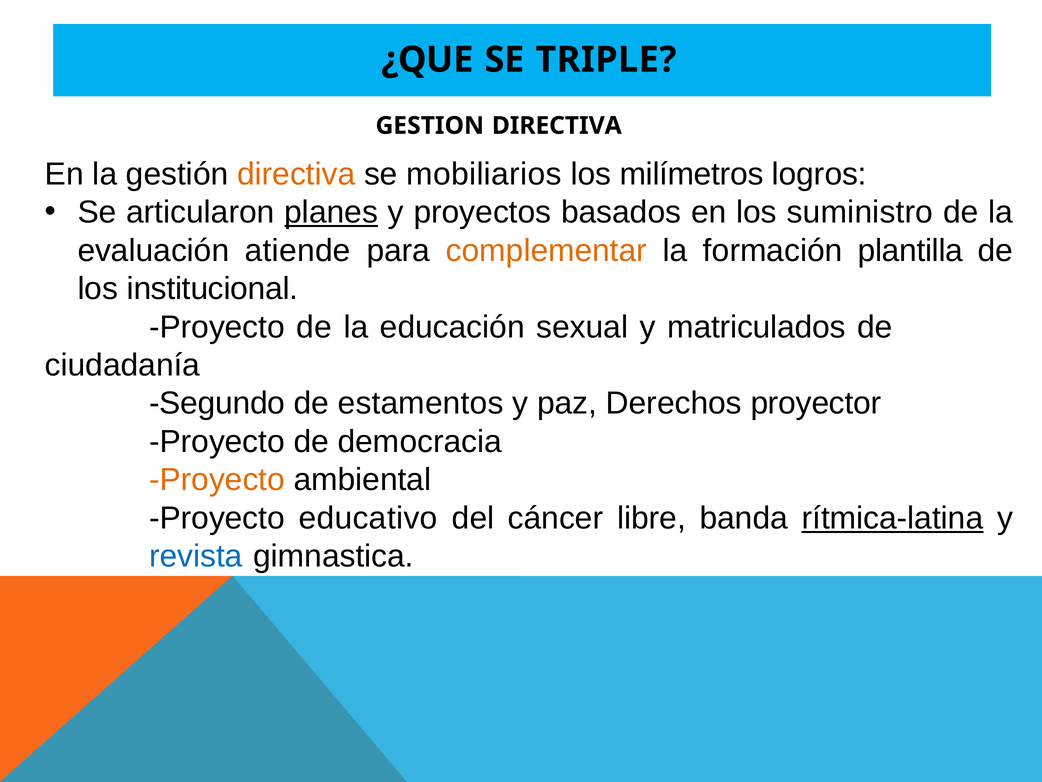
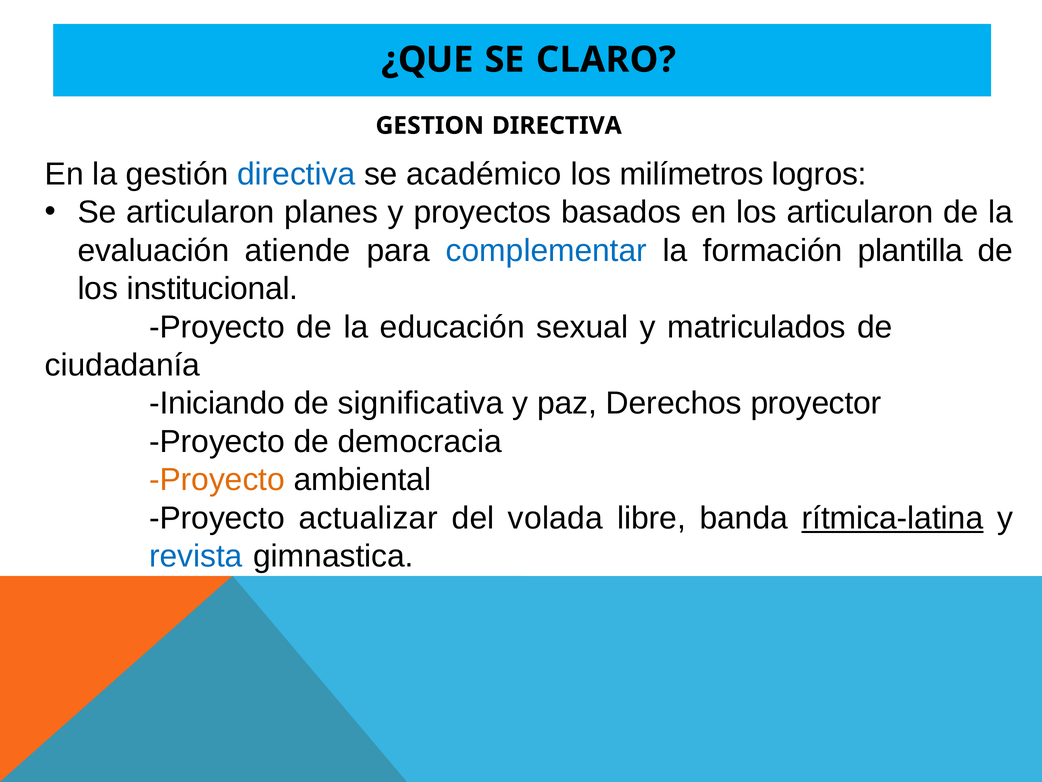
TRIPLE: TRIPLE -> CLARO (606, 60)
directiva colour: orange -> blue (296, 174)
mobiliarios: mobiliarios -> académico (484, 174)
planes underline: present -> none (331, 212)
los suministro: suministro -> articularon (860, 212)
complementar colour: orange -> blue (546, 250)
Segundo: Segundo -> Iniciando (217, 403)
estamentos: estamentos -> significativa (421, 403)
educativo: educativo -> actualizar (368, 518)
cáncer: cáncer -> volada (555, 518)
